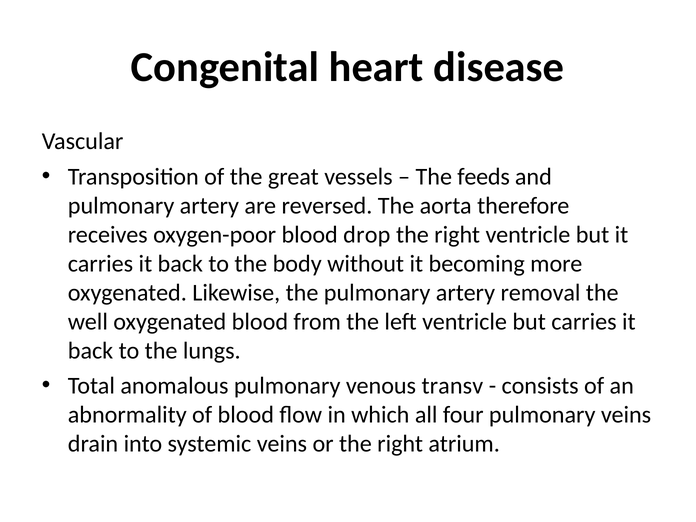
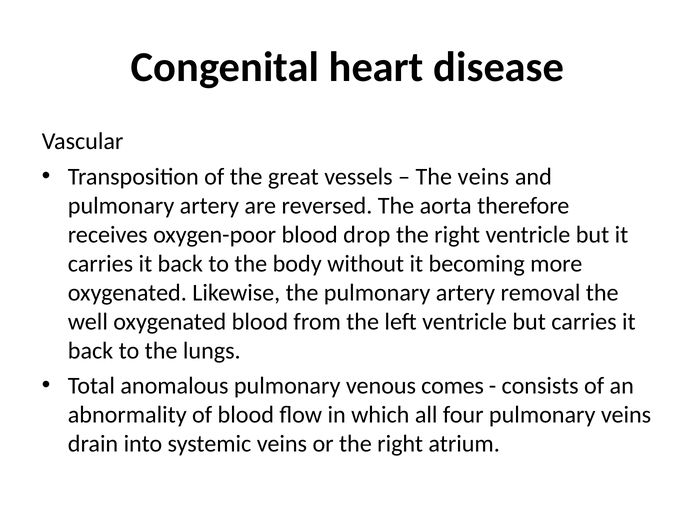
The feeds: feeds -> veins (483, 177)
transv: transv -> comes (453, 386)
